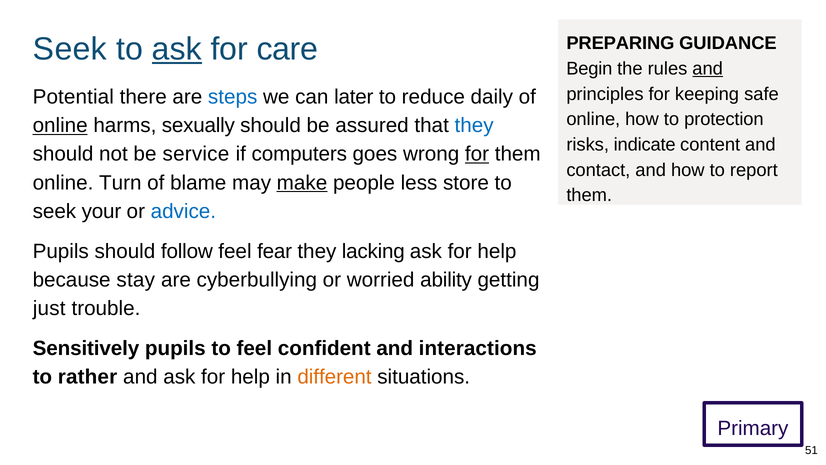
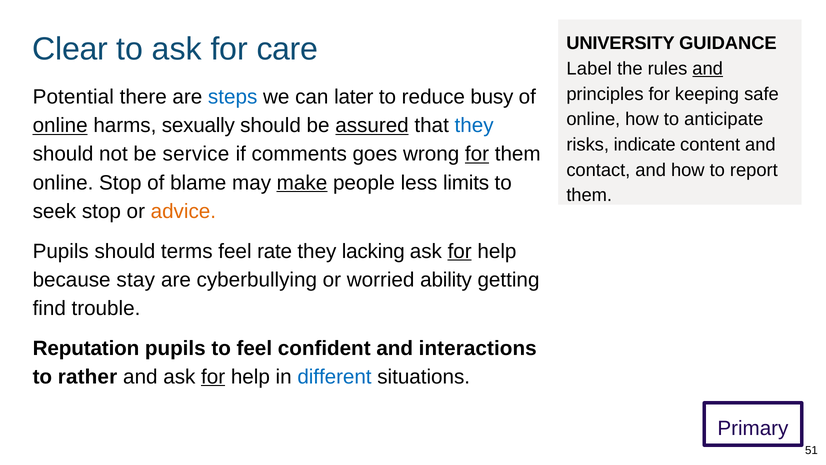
Seek: Seek -> Clear (70, 49)
ask underline: present -> none (177, 49)
PREPARING: PREPARING -> UNIVERSITY (620, 43)
Begin: Begin -> Label (589, 69)
daily: daily -> busy (492, 97)
protection: protection -> anticipate (724, 119)
assured underline: none -> present (372, 126)
computers: computers -> comments (299, 154)
online Turn: Turn -> Stop (120, 183)
store: store -> limits (466, 183)
seek your: your -> stop (101, 211)
advice colour: blue -> orange (183, 211)
follow: follow -> terms (187, 251)
fear: fear -> rate (275, 251)
for underline: none -> present (460, 251)
just: just -> find (49, 308)
Sensitively: Sensitively -> Reputation (86, 348)
for underline: none -> present (213, 376)
different colour: orange -> blue (334, 376)
